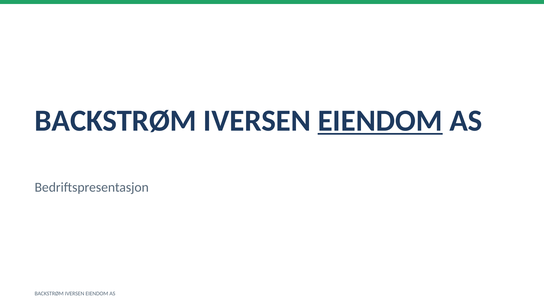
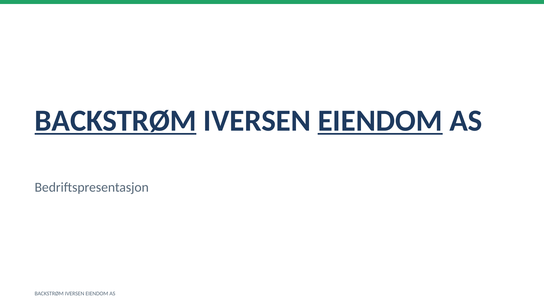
BACKSTRØM underline: none -> present (116, 121)
